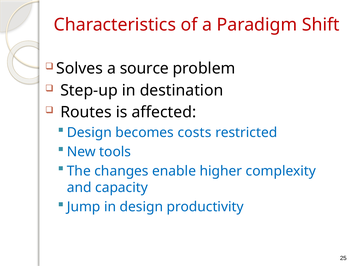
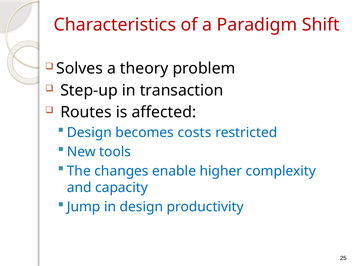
source: source -> theory (144, 69)
destination: destination -> transaction (182, 90)
